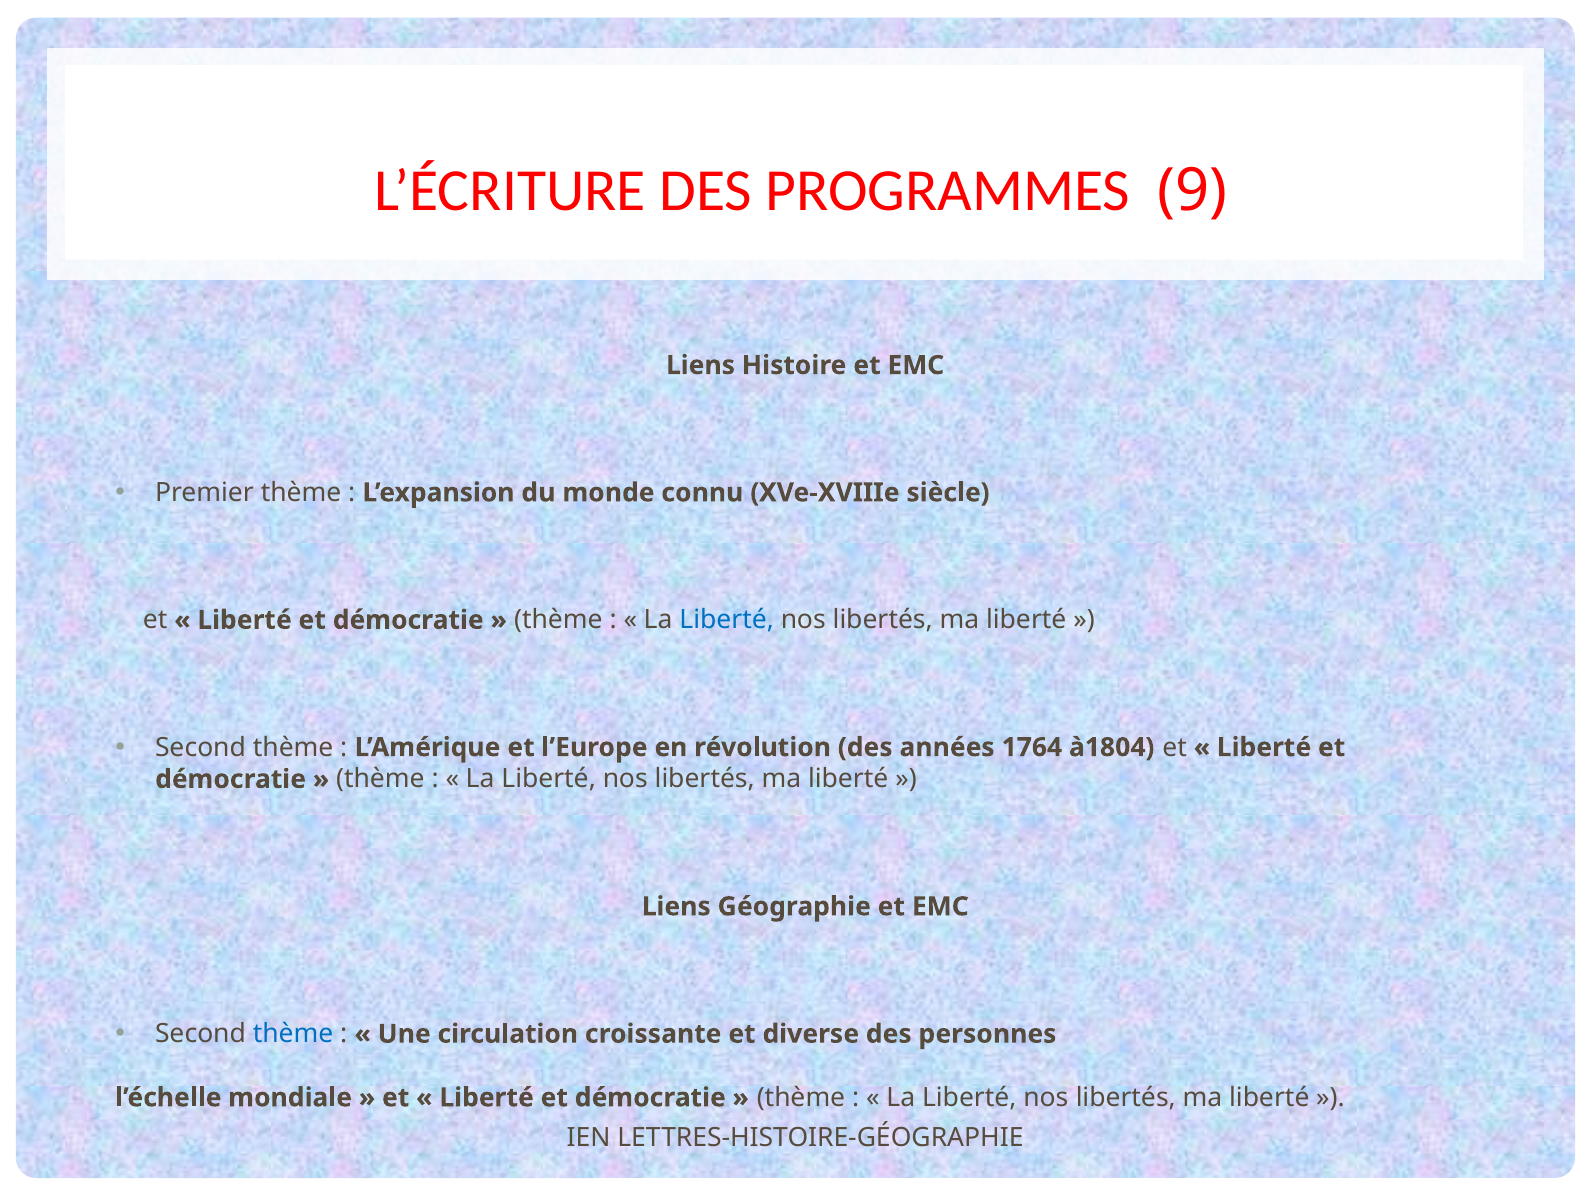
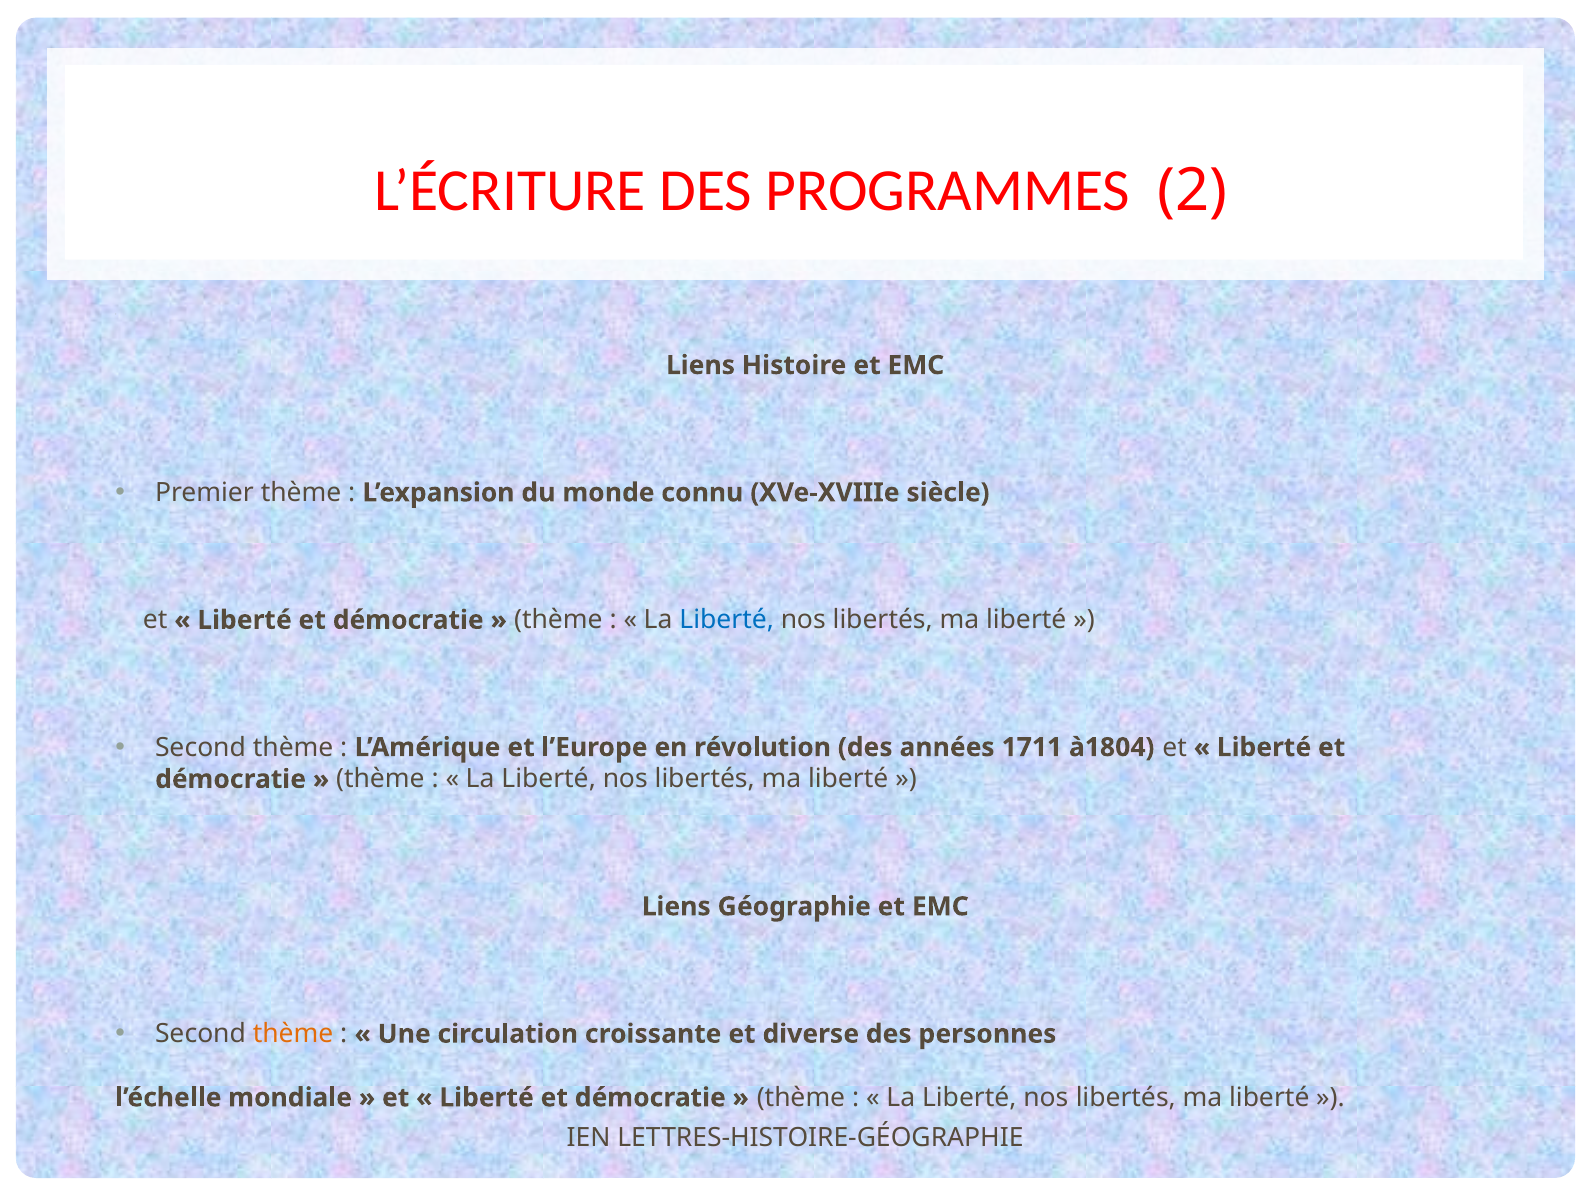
9: 9 -> 2 (1192, 191)
1764: 1764 -> 1711 (1032, 747)
thème colour: blue -> orange (293, 1033)
